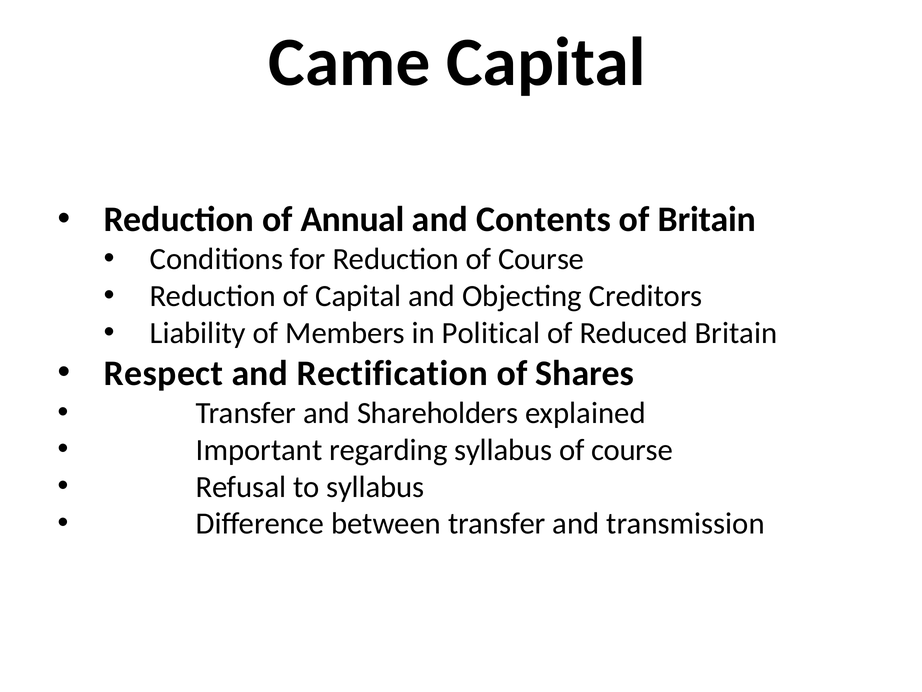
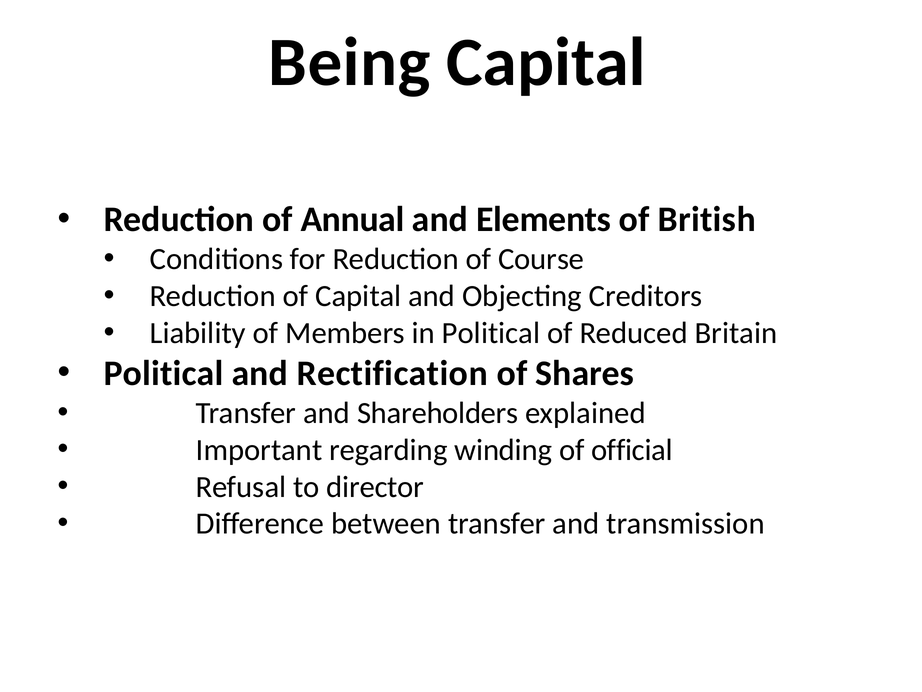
Came: Came -> Being (349, 62)
Contents: Contents -> Elements (544, 219)
of Britain: Britain -> British (707, 219)
Respect: Respect -> Political (164, 373)
regarding syllabus: syllabus -> winding (503, 450)
course: course -> official (632, 450)
to syllabus: syllabus -> director (375, 487)
